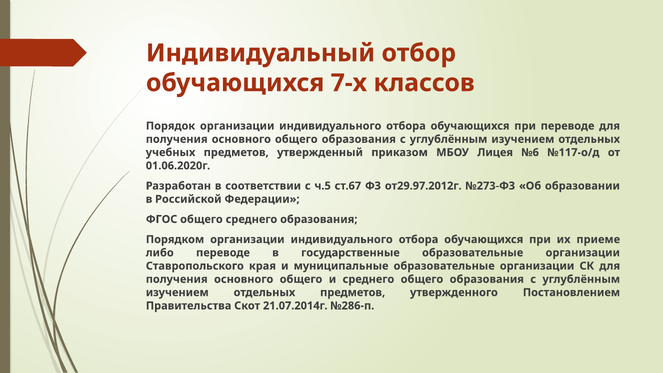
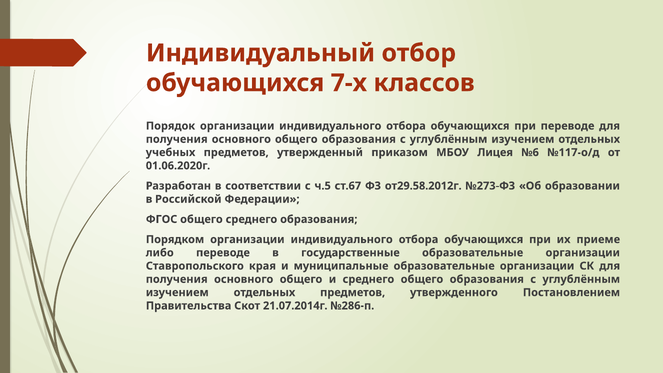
от29.97.2012г: от29.97.2012г -> от29.58.2012г (423, 186)
